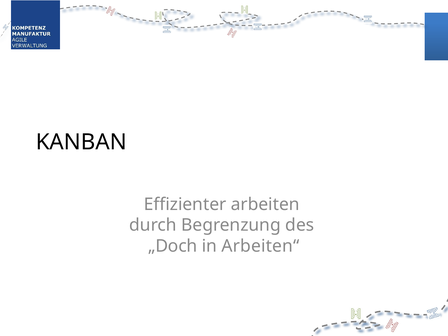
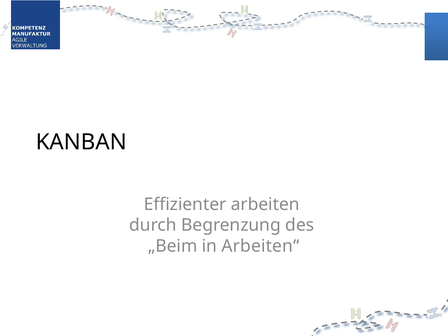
„Doch: „Doch -> „Beim (173, 246)
